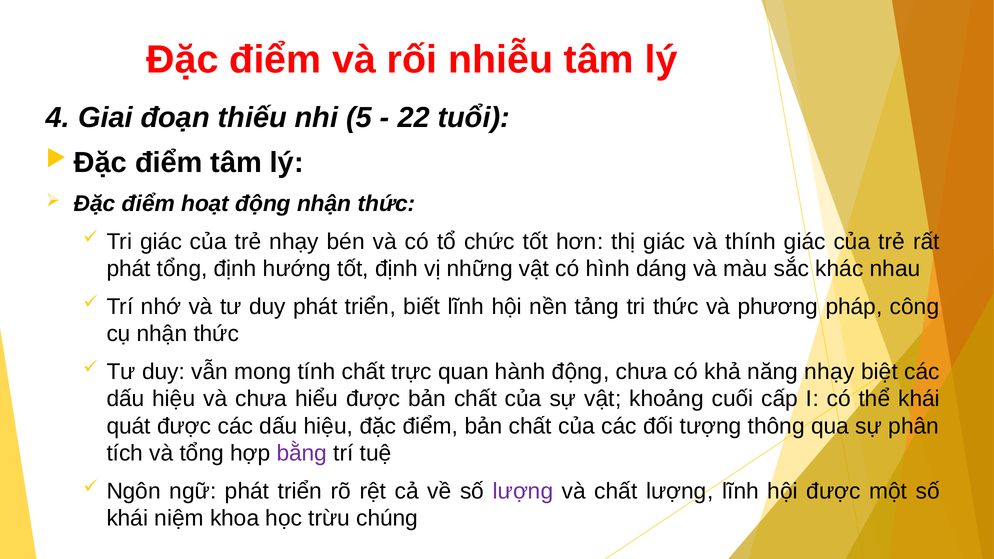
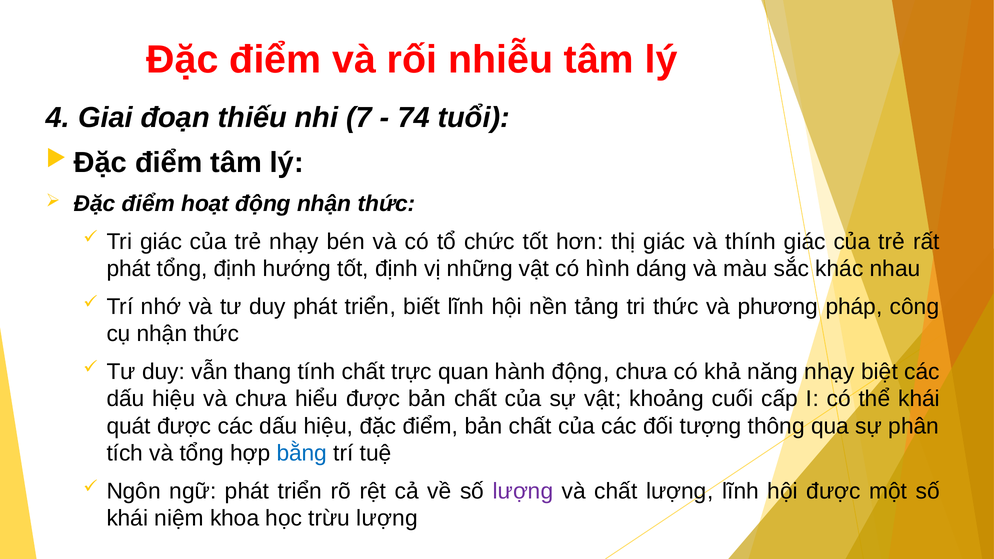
5: 5 -> 7 (359, 118)
22: 22 -> 74 (414, 118)
mong: mong -> thang (263, 372)
bằng colour: purple -> blue (302, 454)
trừu chúng: chúng -> lượng (387, 519)
